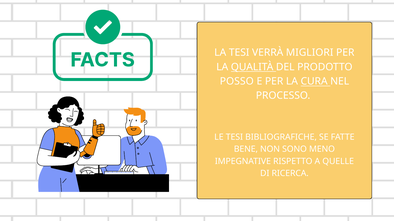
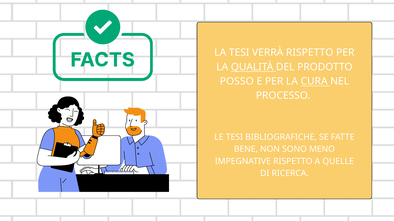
VERRÀ MIGLIORI: MIGLIORI -> RISPETTO (310, 53)
